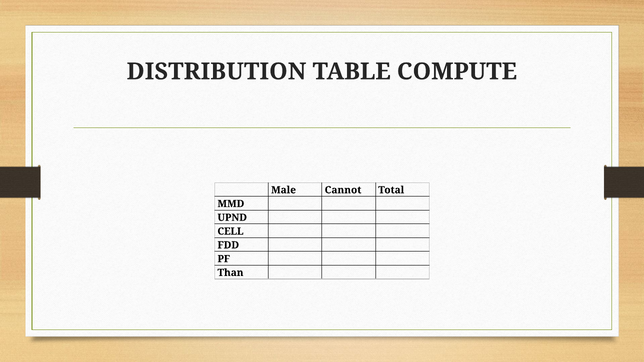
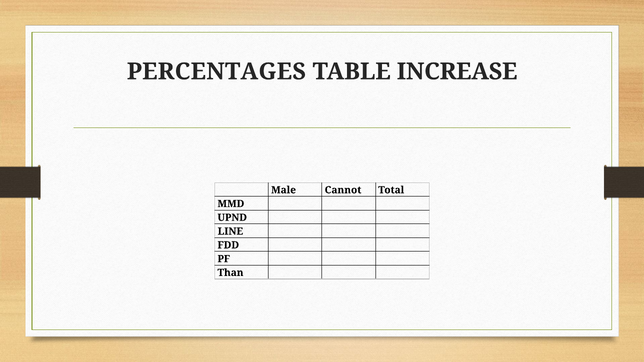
DISTRIBUTION: DISTRIBUTION -> PERCENTAGES (216, 72)
COMPUTE: COMPUTE -> INCREASE (457, 72)
CELL: CELL -> LINE (230, 231)
